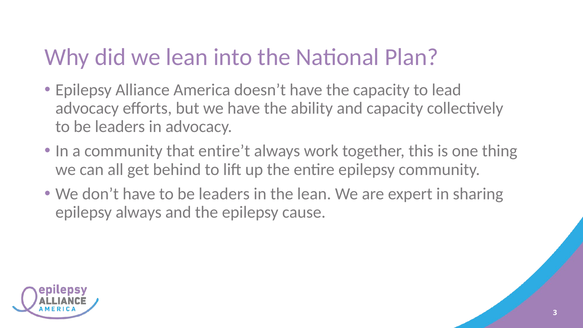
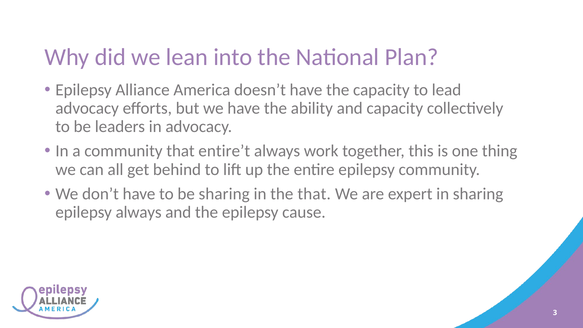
have to be leaders: leaders -> sharing (224, 194)
the lean: lean -> that (314, 194)
